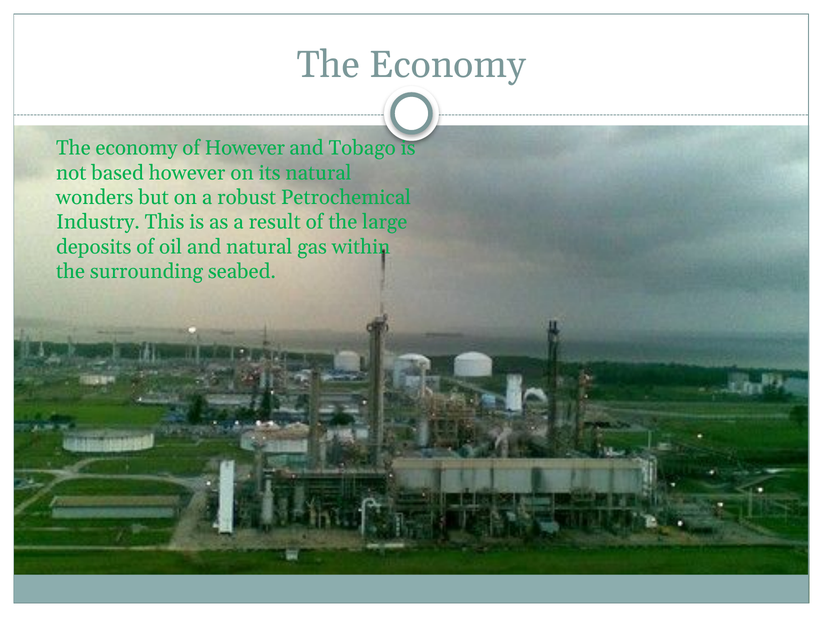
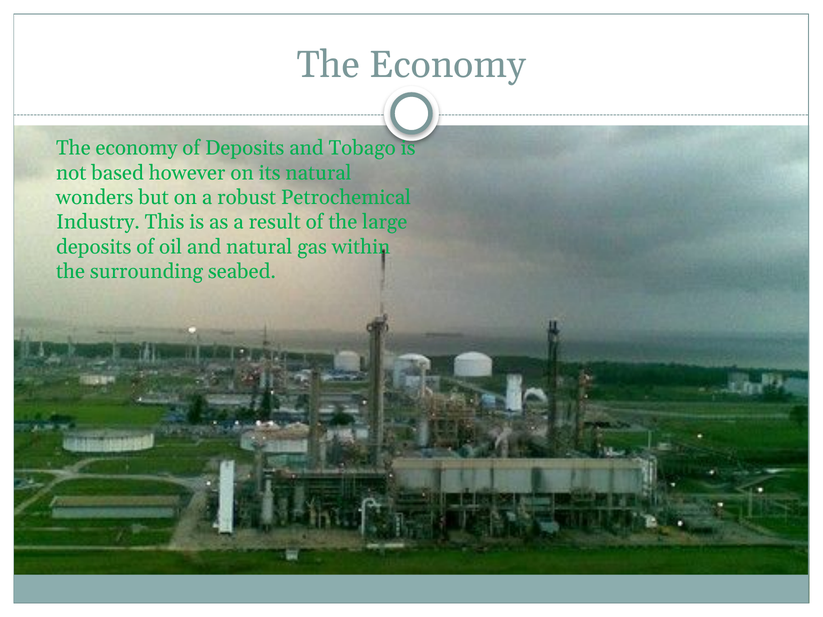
of However: However -> Deposits (245, 148)
